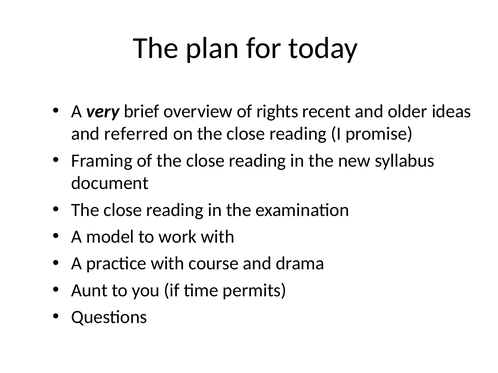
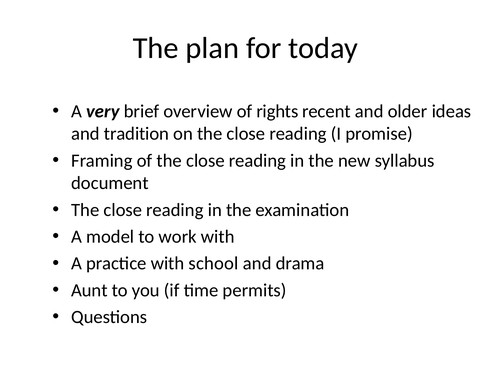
referred: referred -> tradition (136, 134)
course: course -> school (214, 264)
